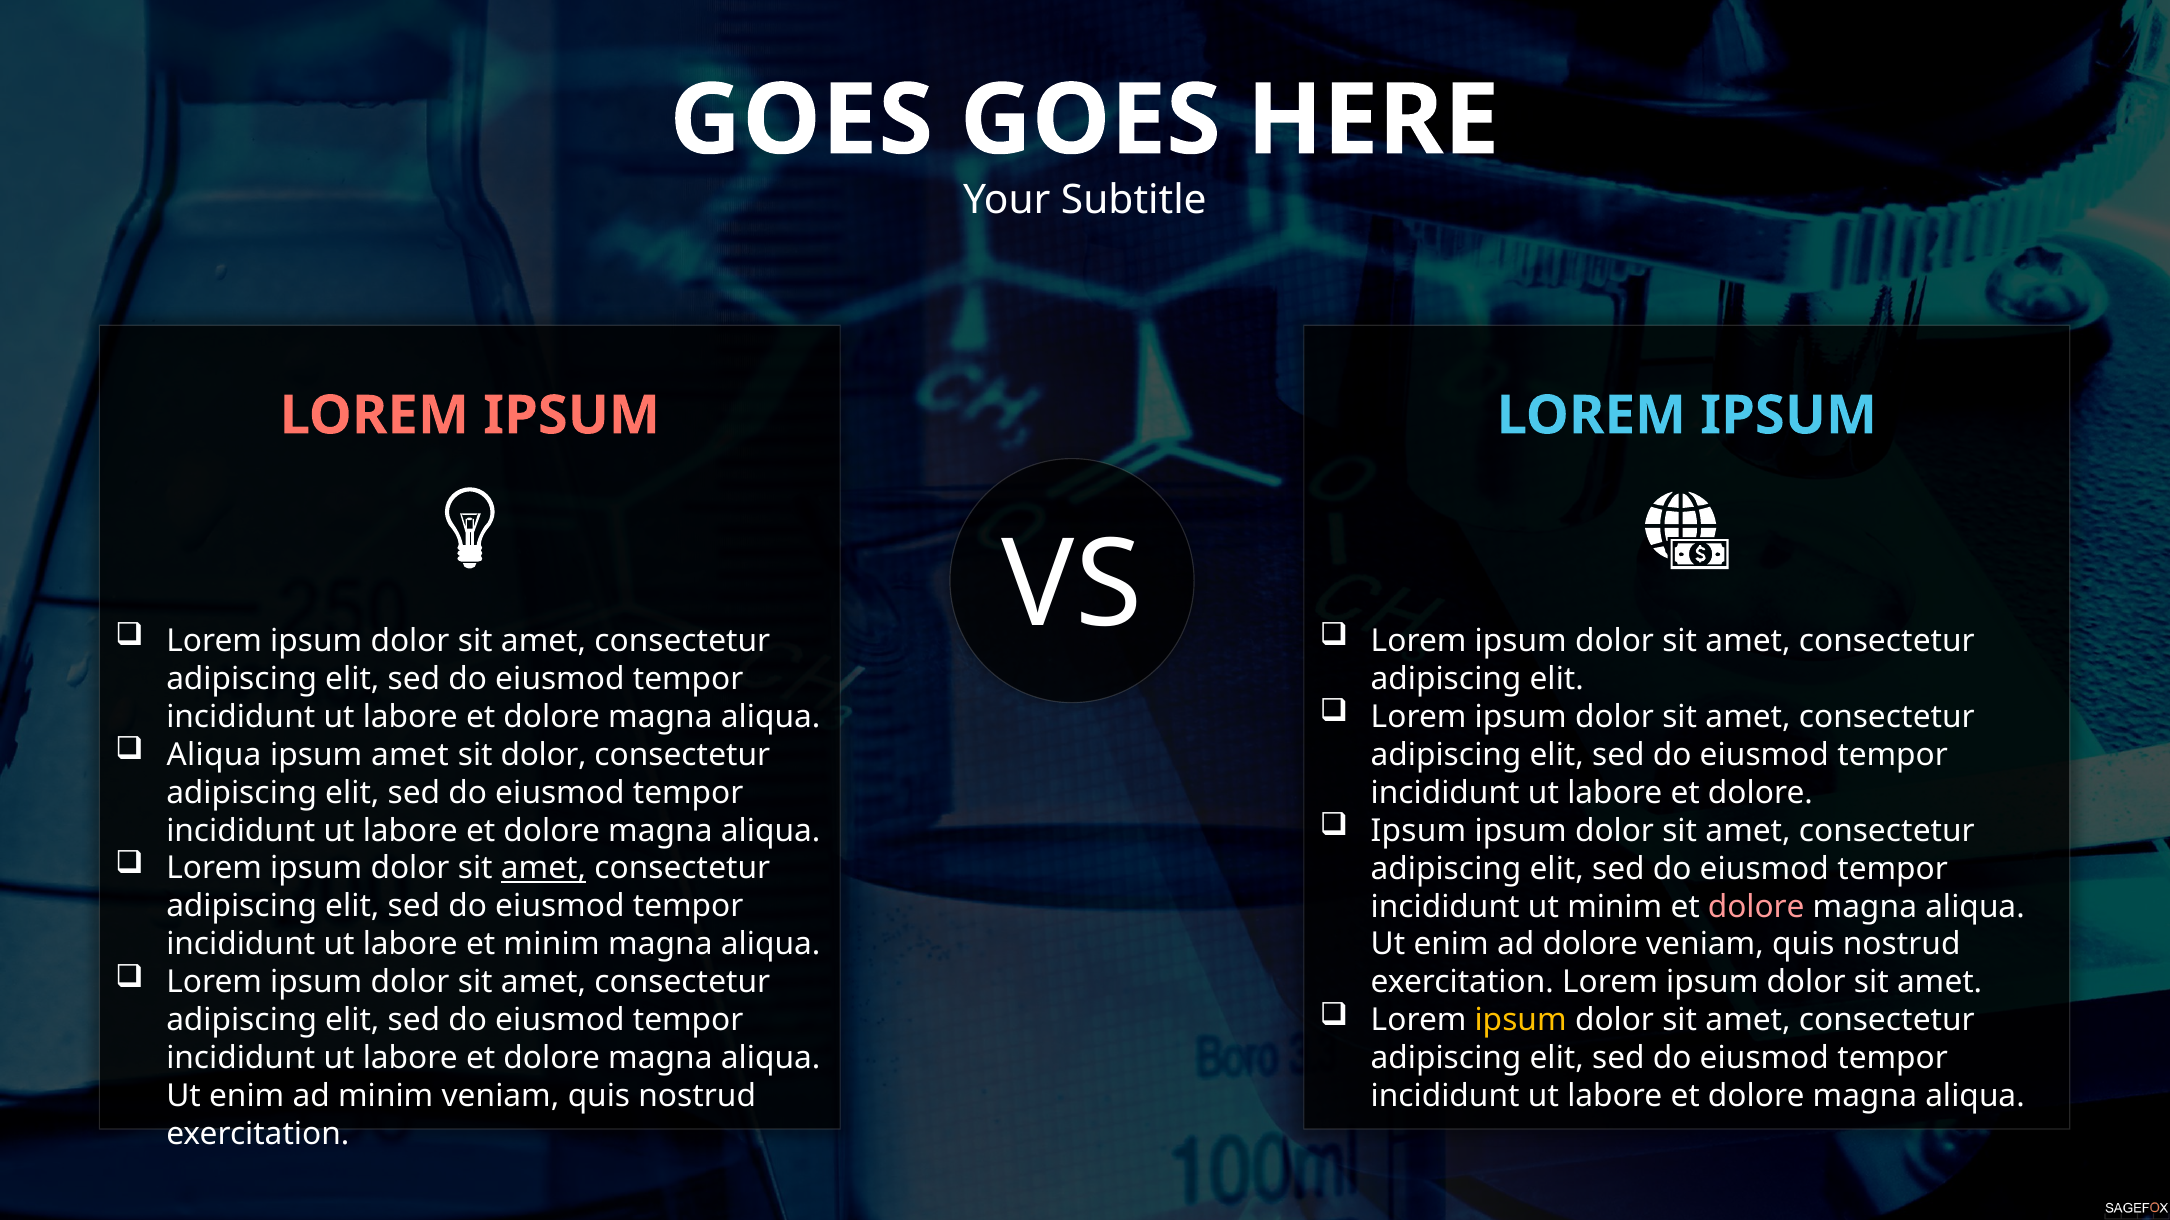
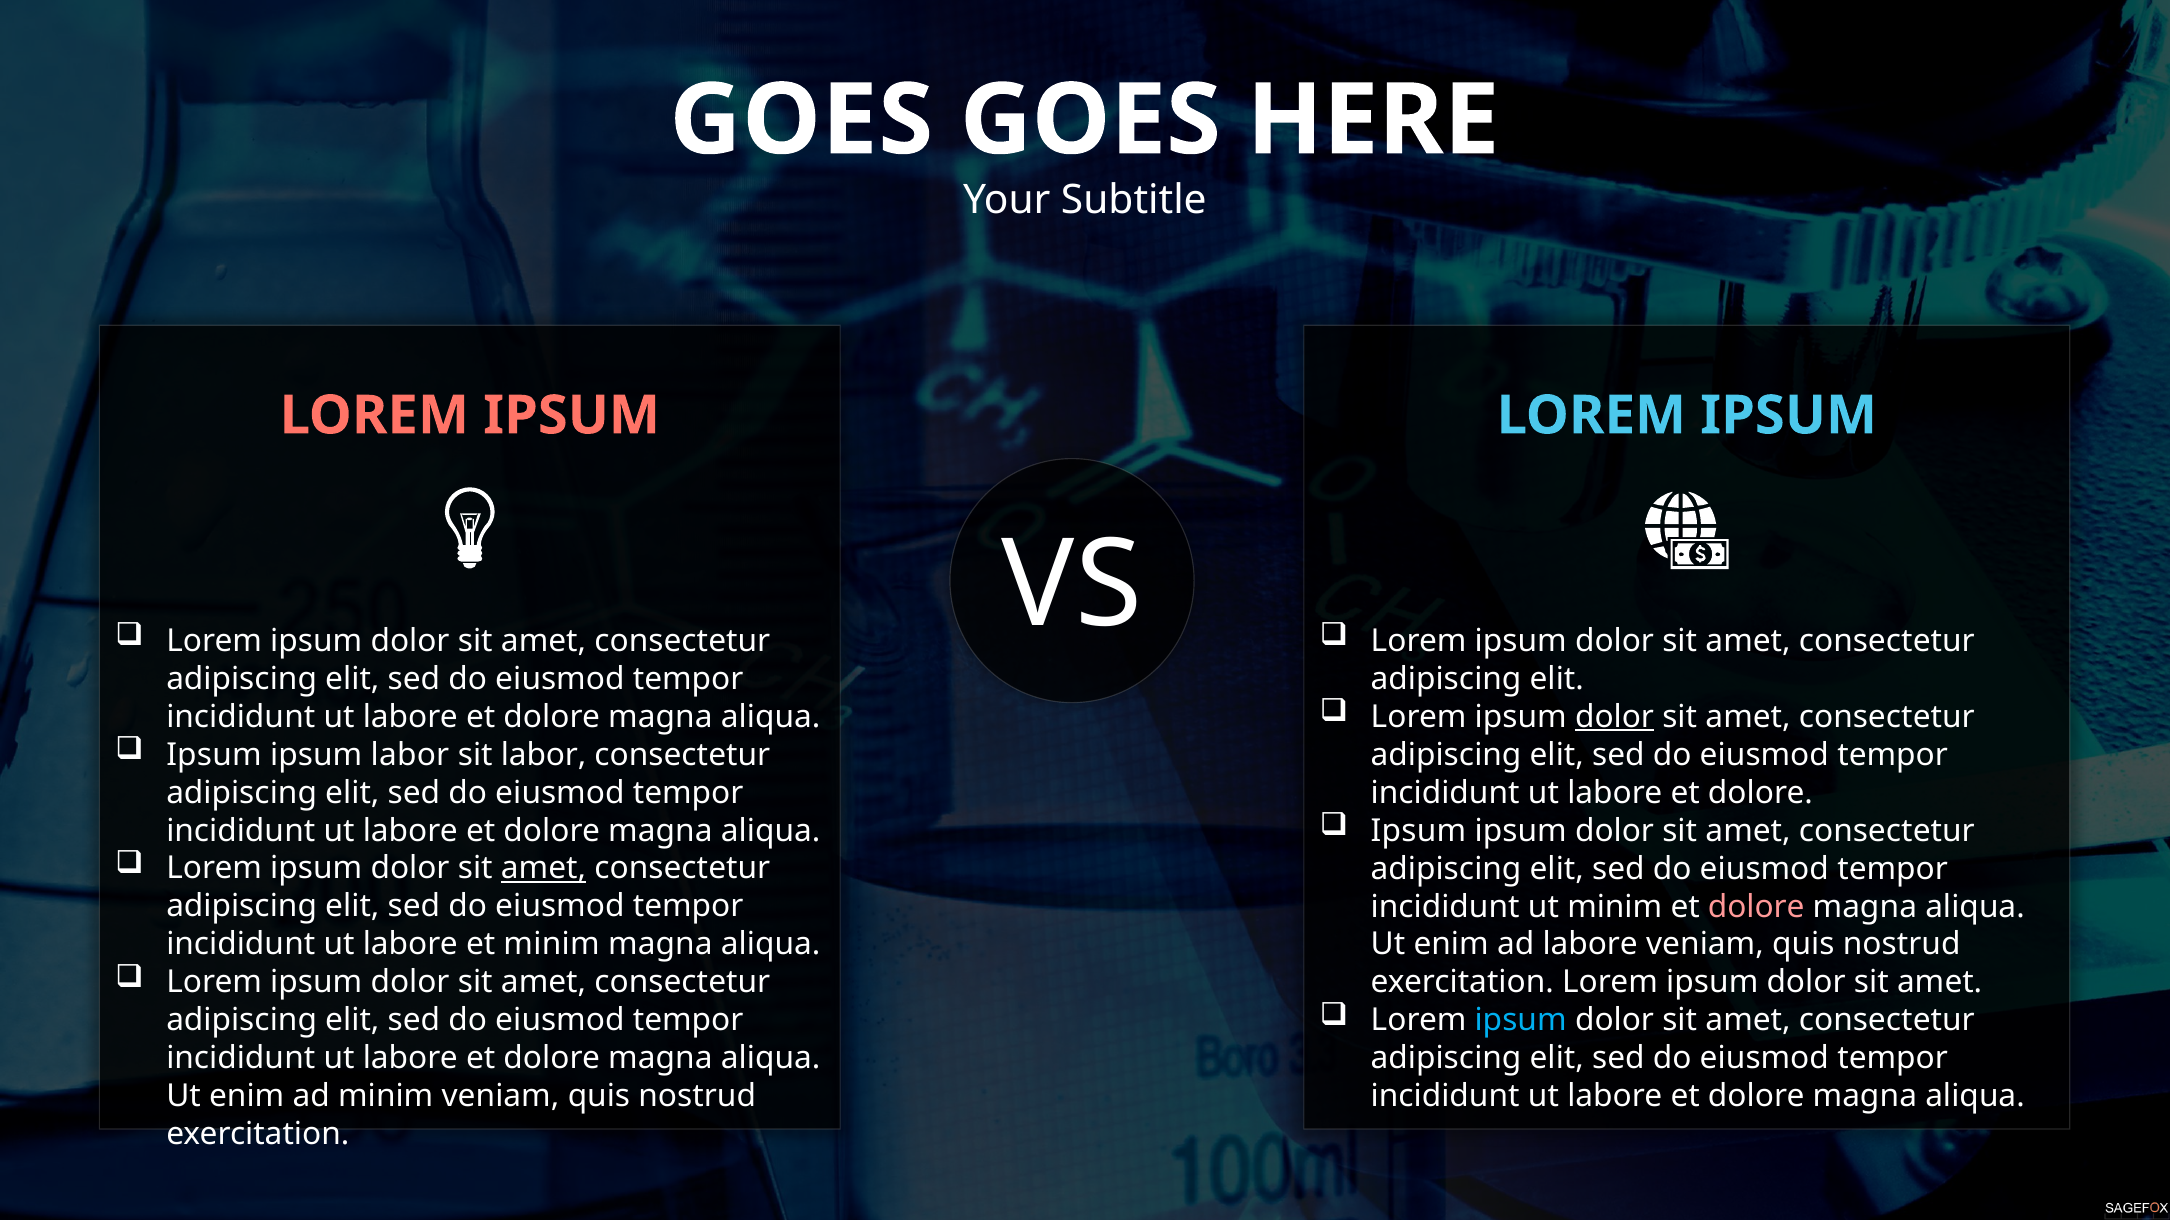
dolor underline: none -> present (1615, 717)
Aliqua: Aliqua -> Ipsum (214, 755)
ipsum amet: amet -> labor (410, 755)
sit dolor: dolor -> labor (544, 755)
ad dolore: dolore -> labore (1590, 945)
ipsum colour: yellow -> light blue (1521, 1021)
